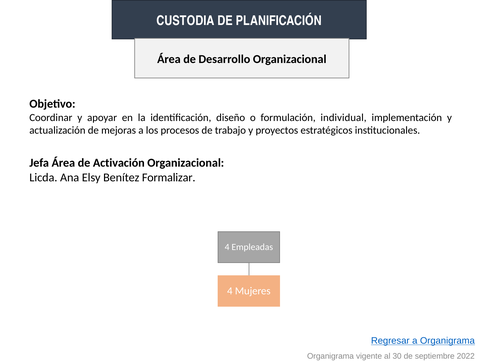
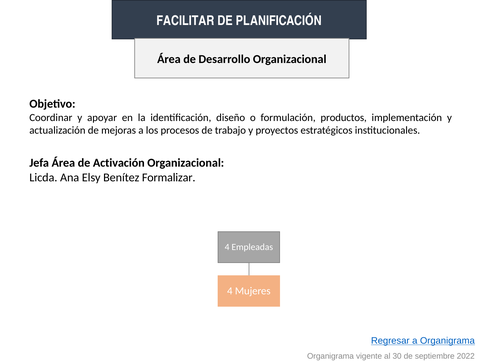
CUSTODIA: CUSTODIA -> FACILITAR (185, 21)
individual: individual -> productos (344, 117)
